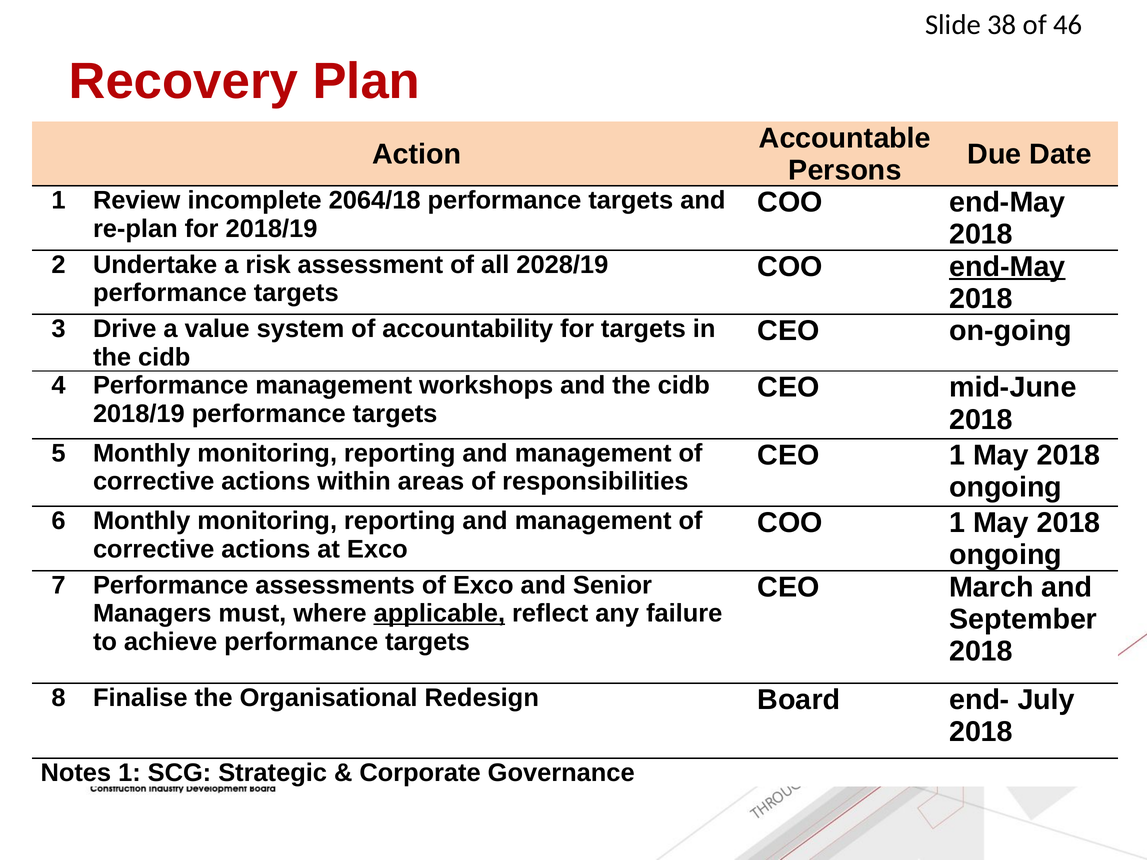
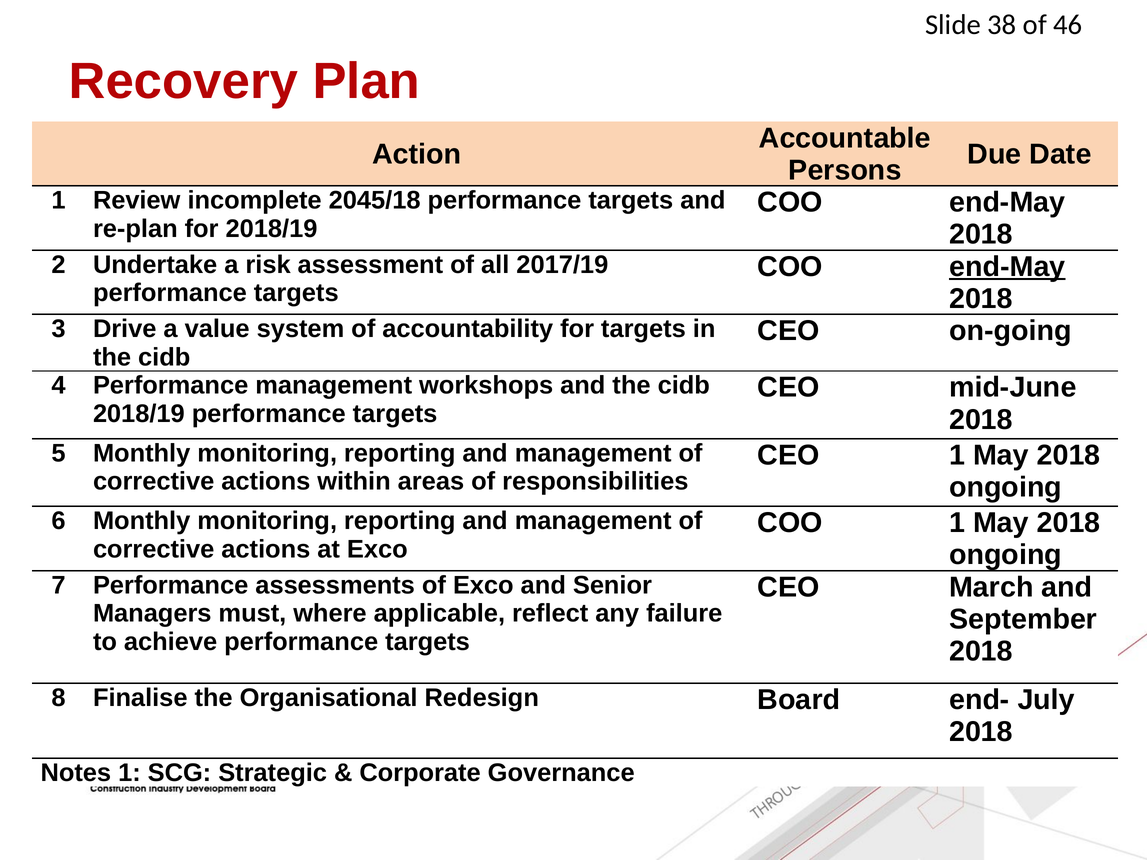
2064/18: 2064/18 -> 2045/18 (375, 200)
2028/19: 2028/19 -> 2017/19 (562, 265)
applicable underline: present -> none (439, 614)
